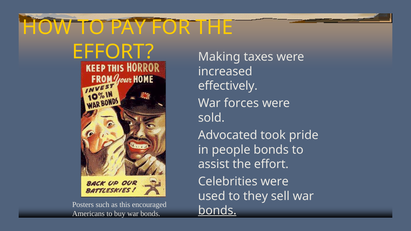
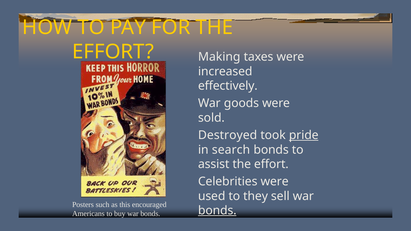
forces: forces -> goods (241, 103)
Advocated: Advocated -> Destroyed (228, 135)
pride underline: none -> present (304, 135)
people: people -> search (231, 150)
